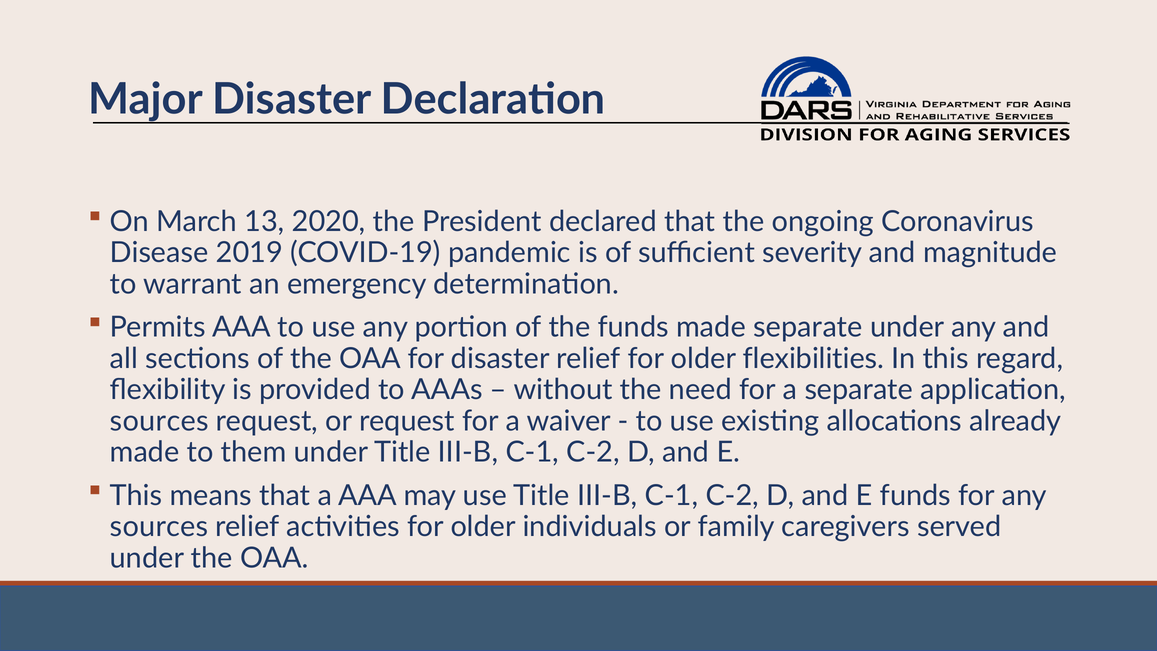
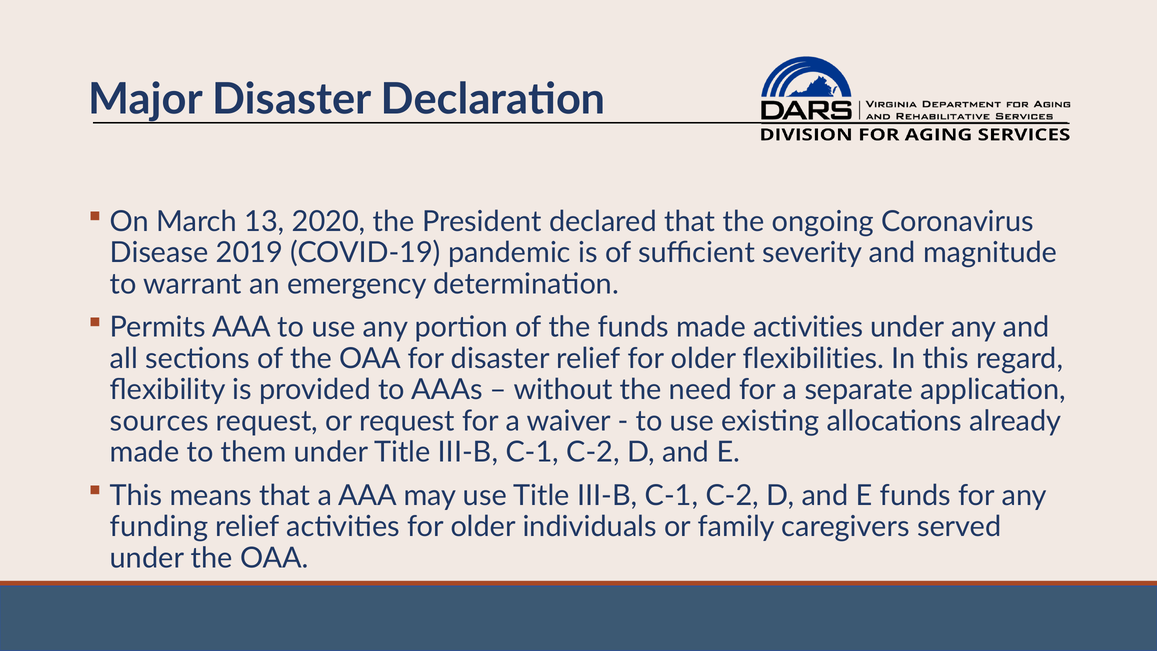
made separate: separate -> activities (808, 327)
sources: sources -> funding (159, 527)
